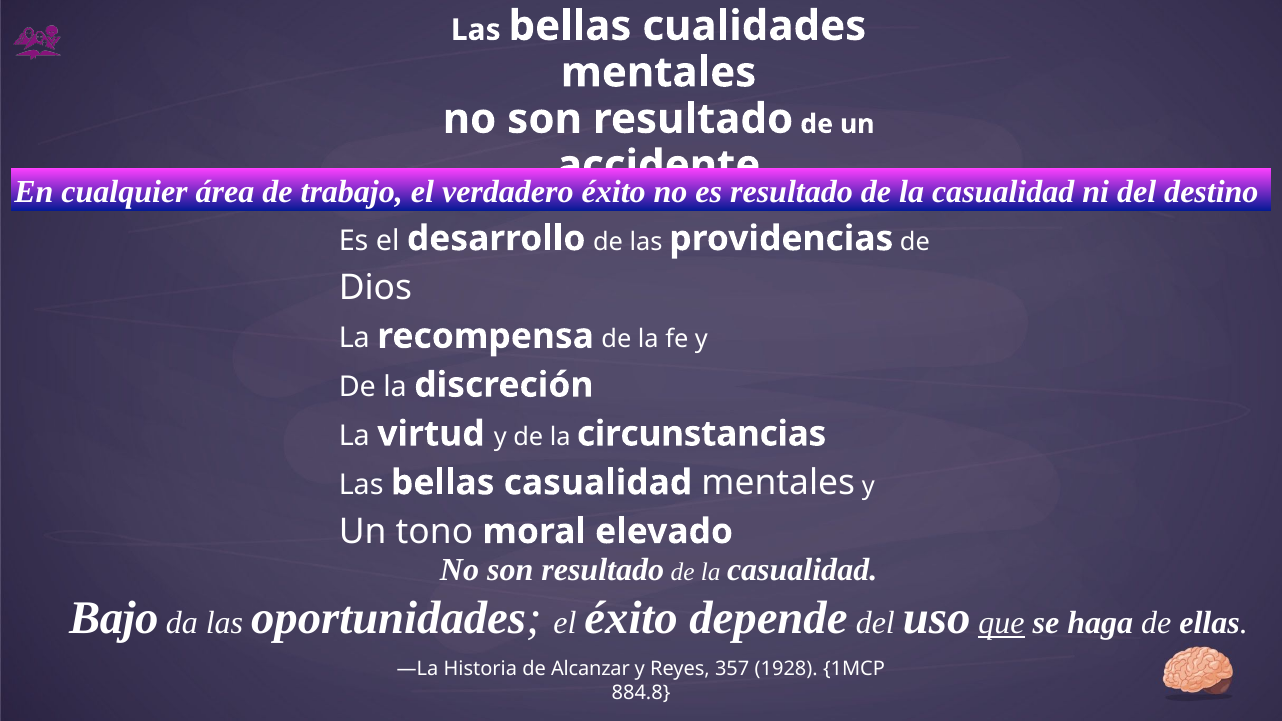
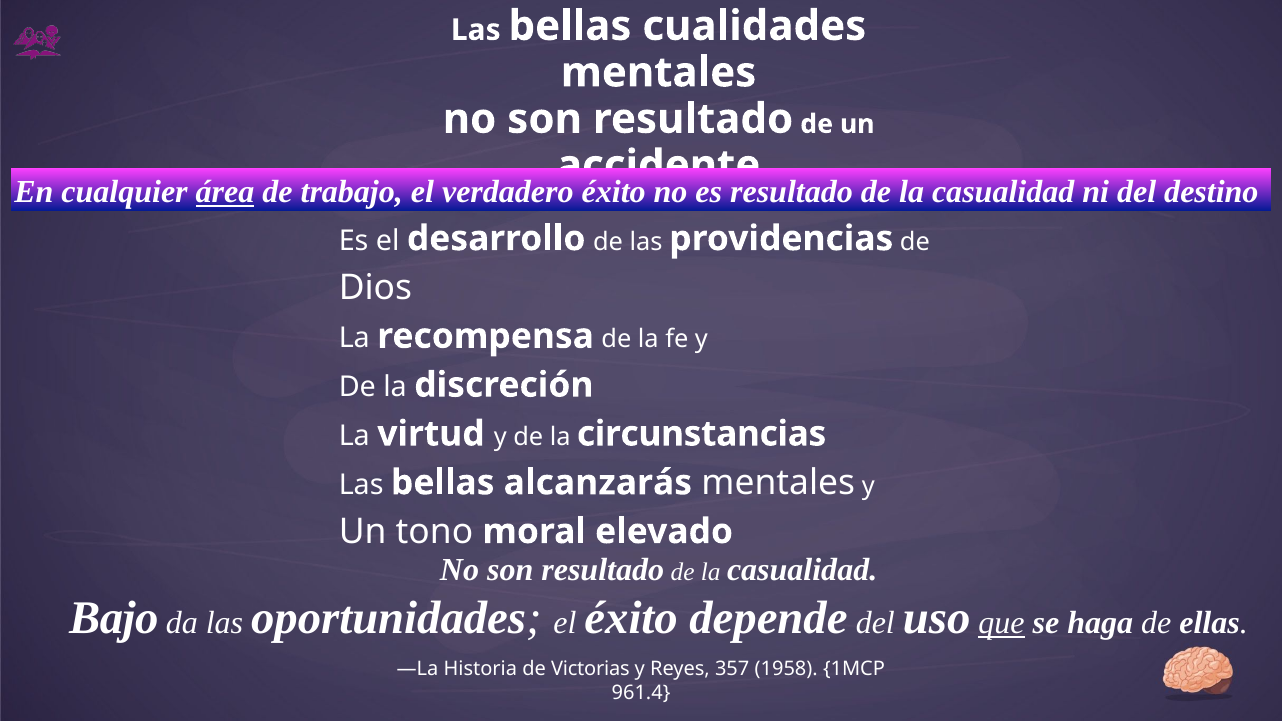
área underline: none -> present (225, 192)
bellas casualidad: casualidad -> alcanzarás (598, 483)
Alcanzar: Alcanzar -> Victorias (590, 669)
1928: 1928 -> 1958 (786, 669)
884.8: 884.8 -> 961.4 (641, 693)
